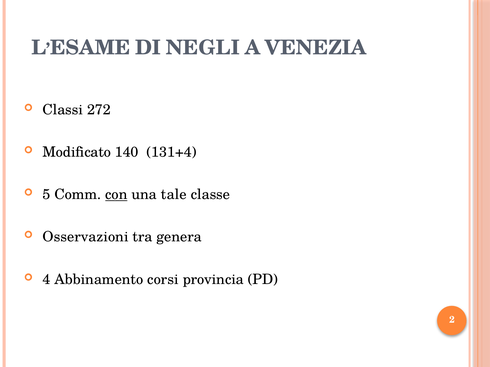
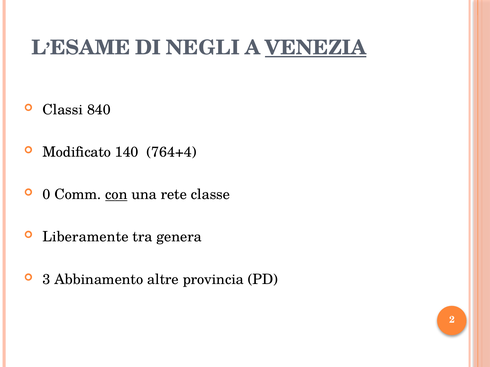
VENEZIA underline: none -> present (316, 48)
272: 272 -> 840 (99, 110)
131+4: 131+4 -> 764+4 (171, 152)
5: 5 -> 0 (47, 195)
tale: tale -> rete (174, 195)
Osservazioni: Osservazioni -> Liberamente (86, 237)
4: 4 -> 3 (47, 280)
corsi: corsi -> altre (163, 280)
